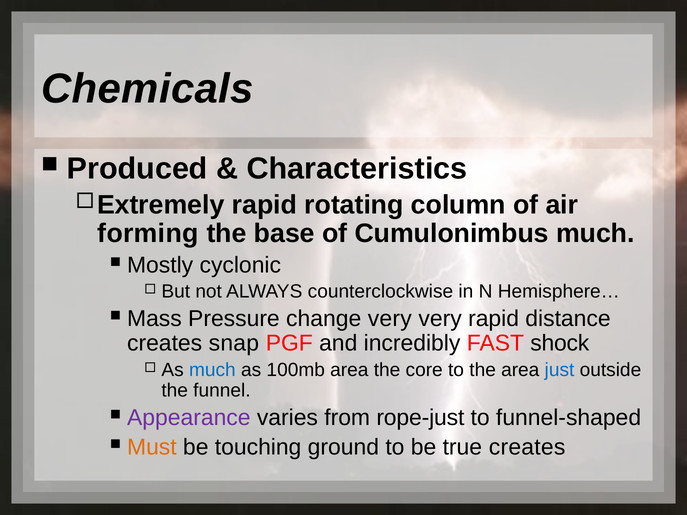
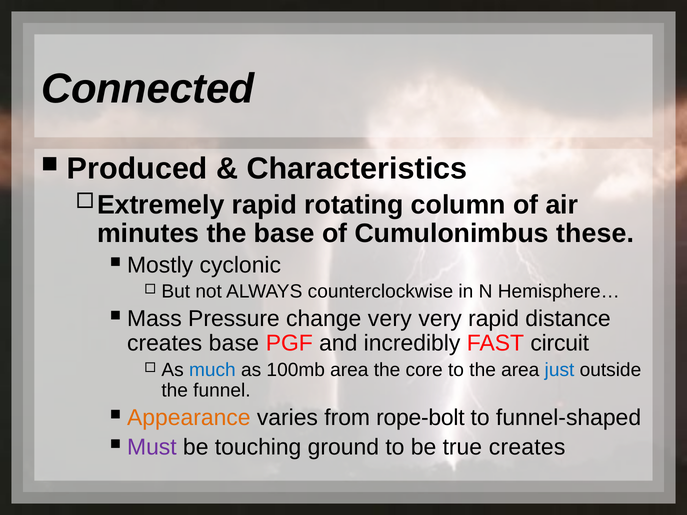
Chemicals: Chemicals -> Connected (148, 89)
forming: forming -> minutes (148, 234)
Cumulonimbus much: much -> these (595, 234)
creates snap: snap -> base (234, 344)
shock: shock -> circuit (560, 344)
Appearance colour: purple -> orange (189, 418)
rope-just: rope-just -> rope-bolt (420, 418)
Must colour: orange -> purple (152, 447)
